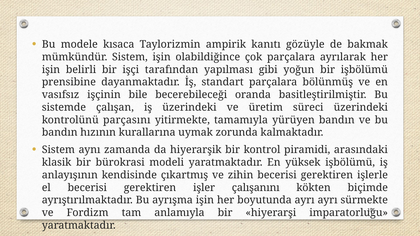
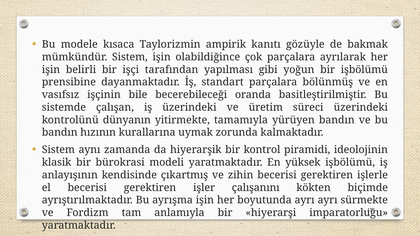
parçasını: parçasını -> dünyanın (127, 120)
arasındaki: arasındaki -> ideolojinin (361, 150)
